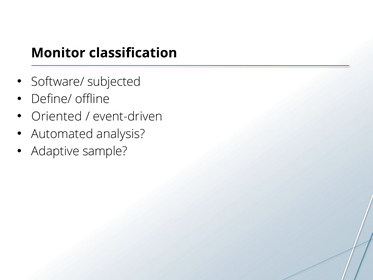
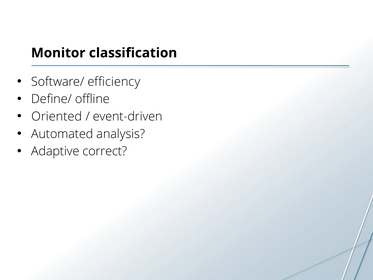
subjected: subjected -> efficiency (114, 82)
sample: sample -> correct (105, 151)
